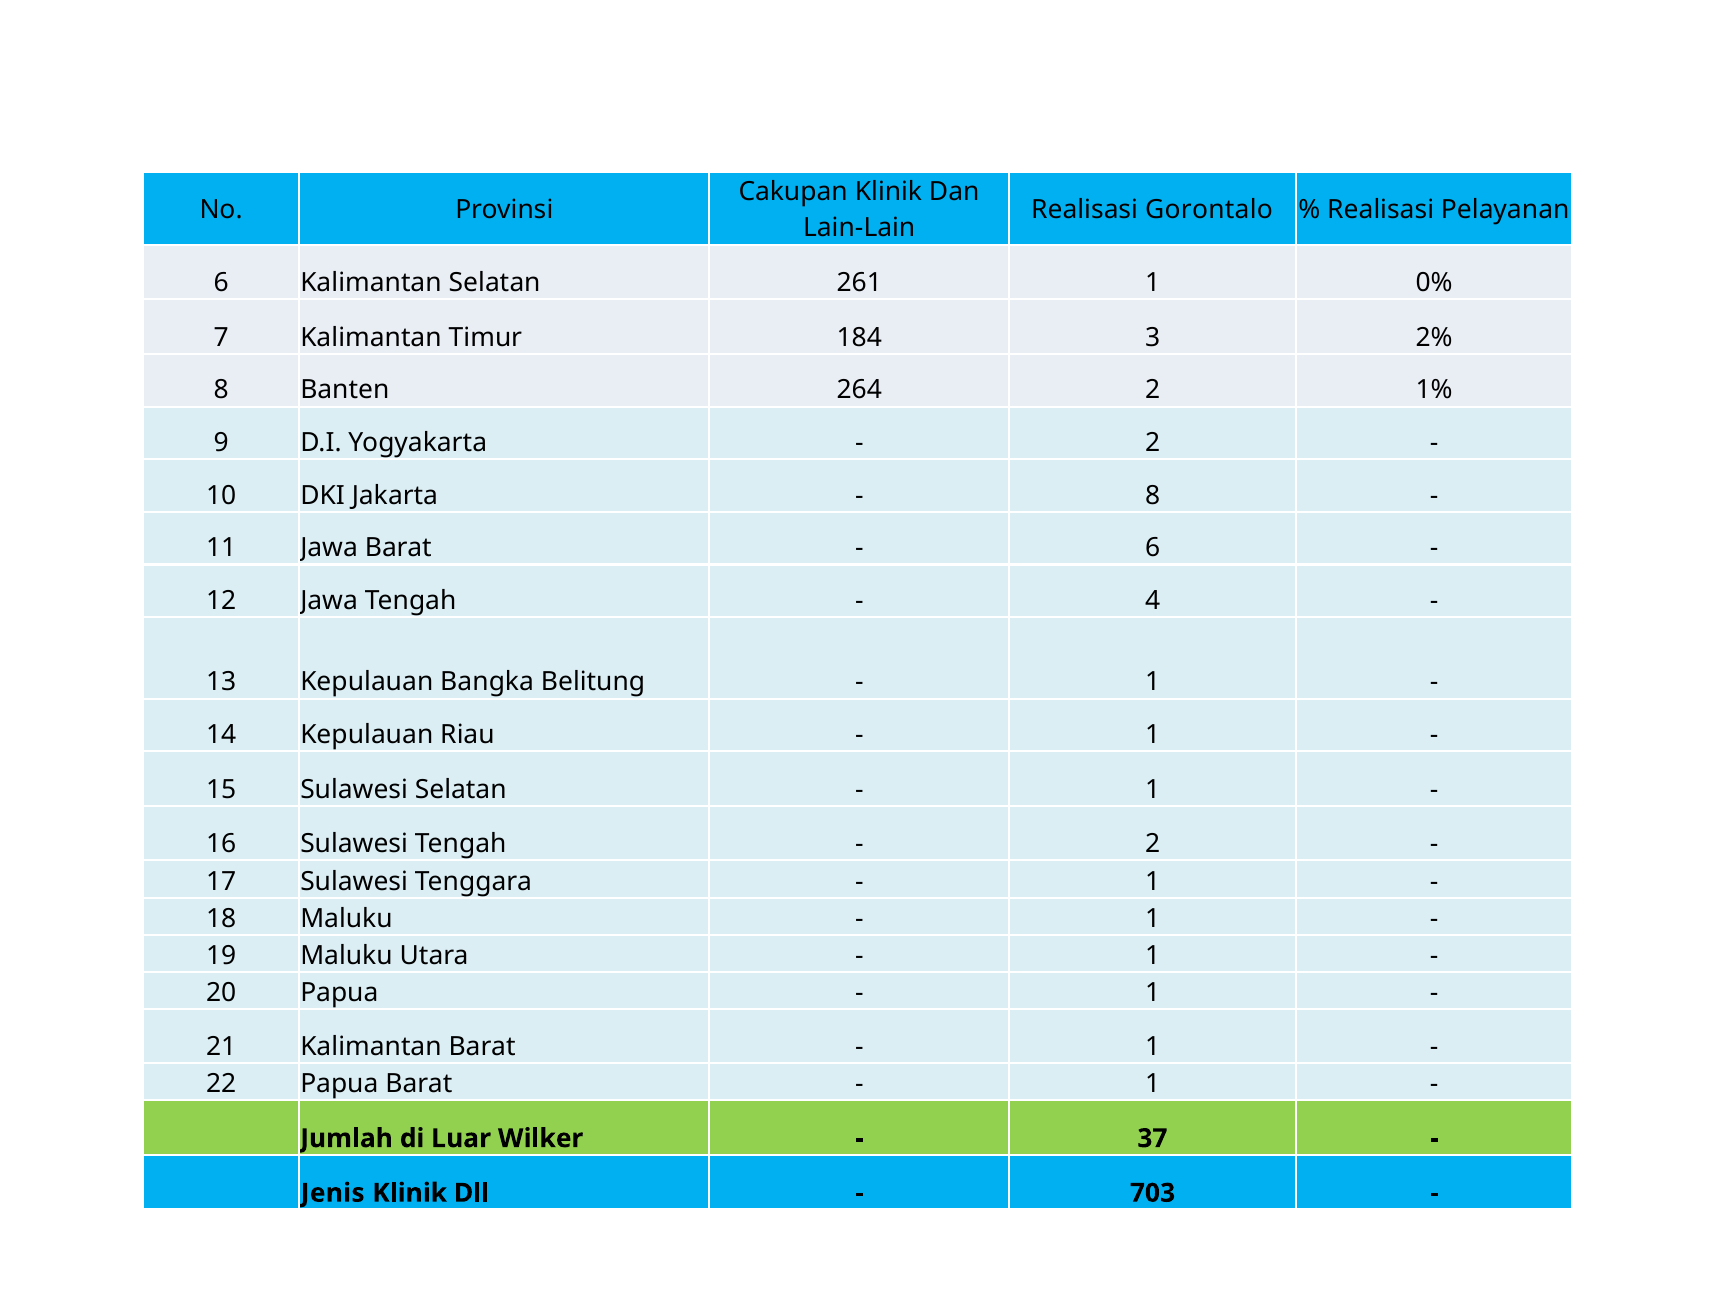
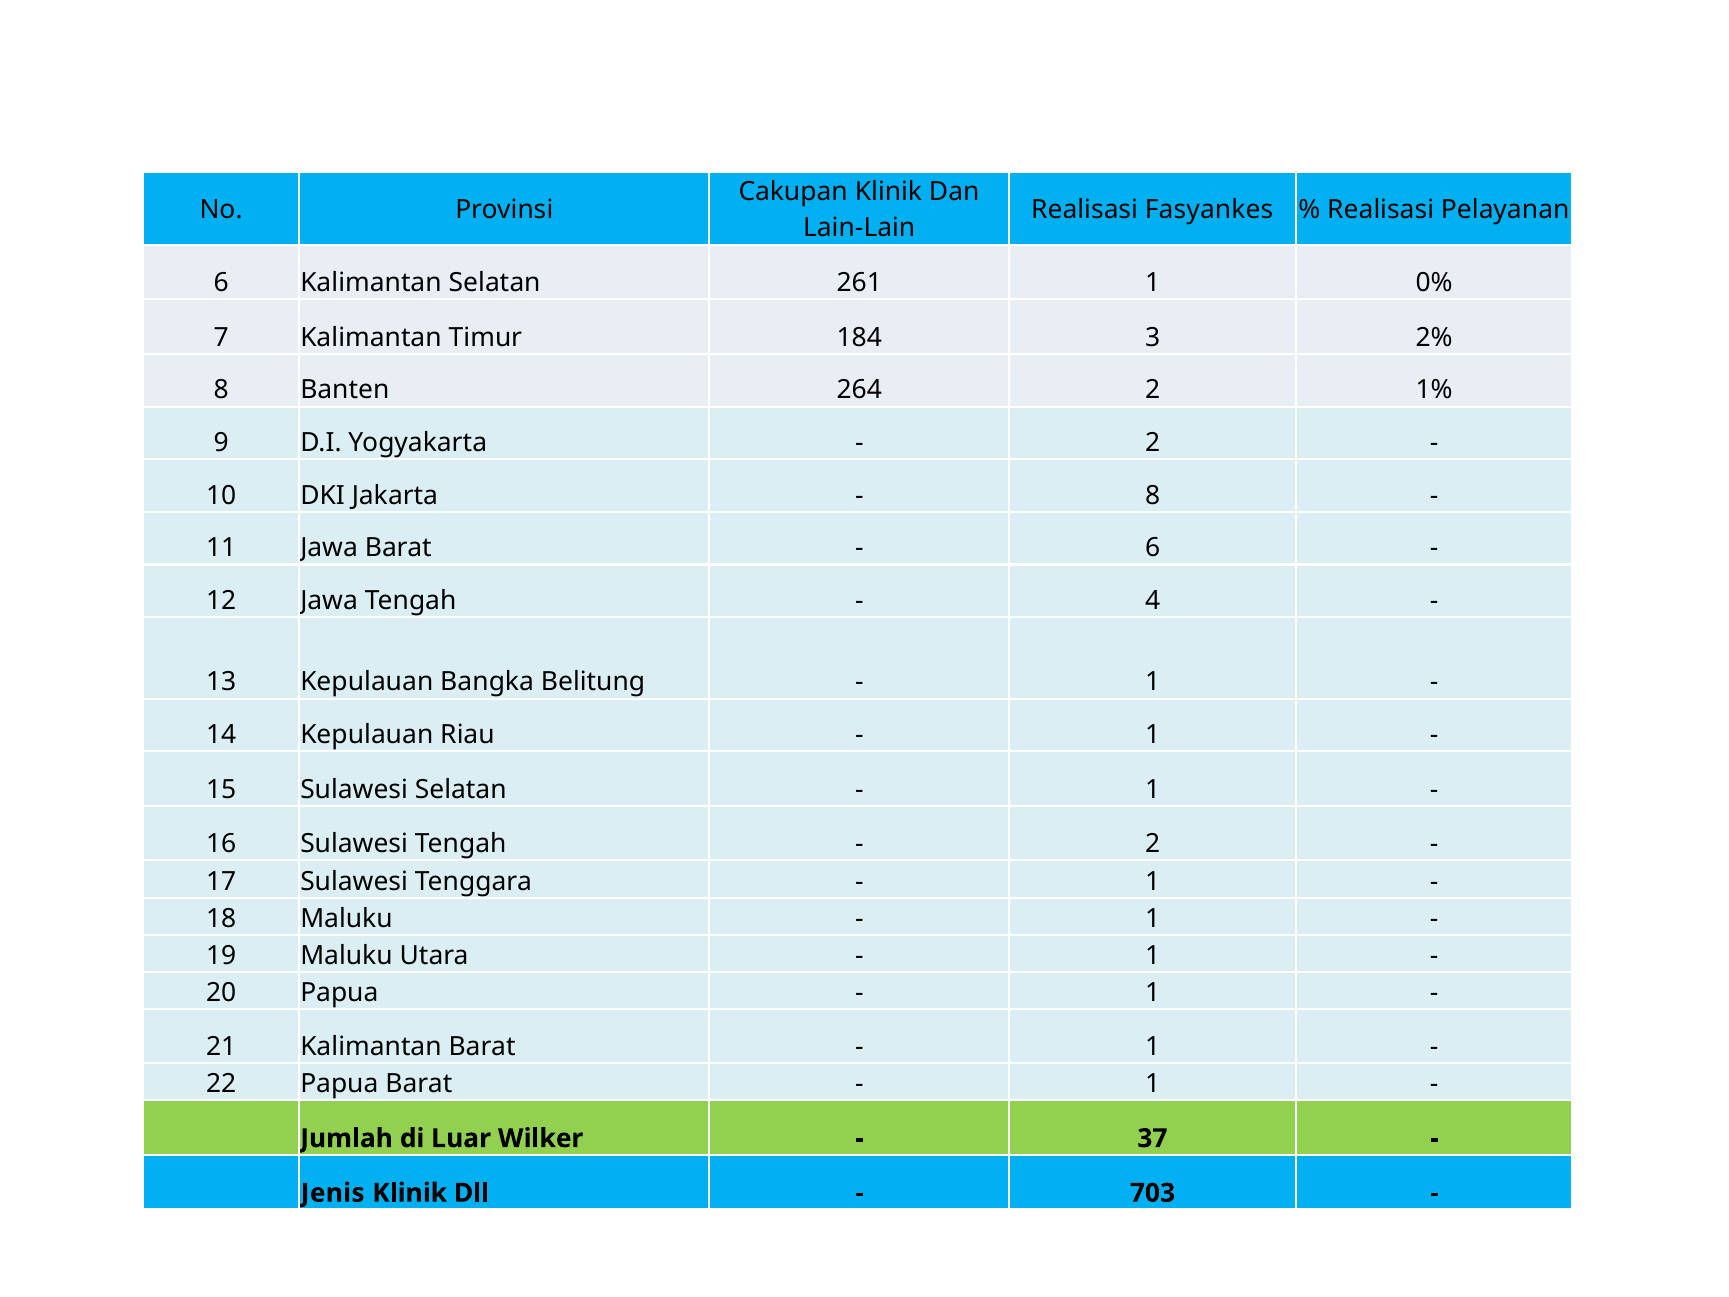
Gorontalo: Gorontalo -> Fasyankes (1209, 210)
